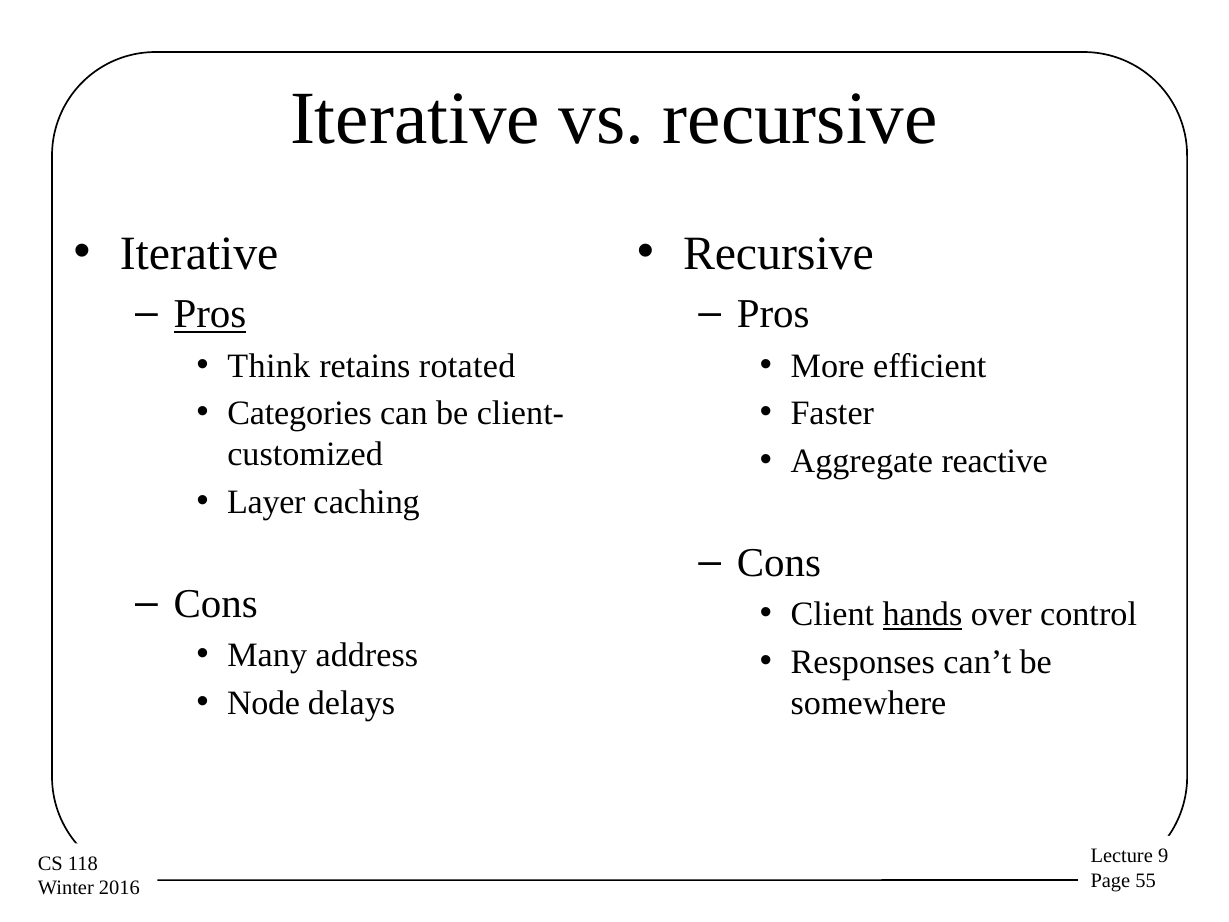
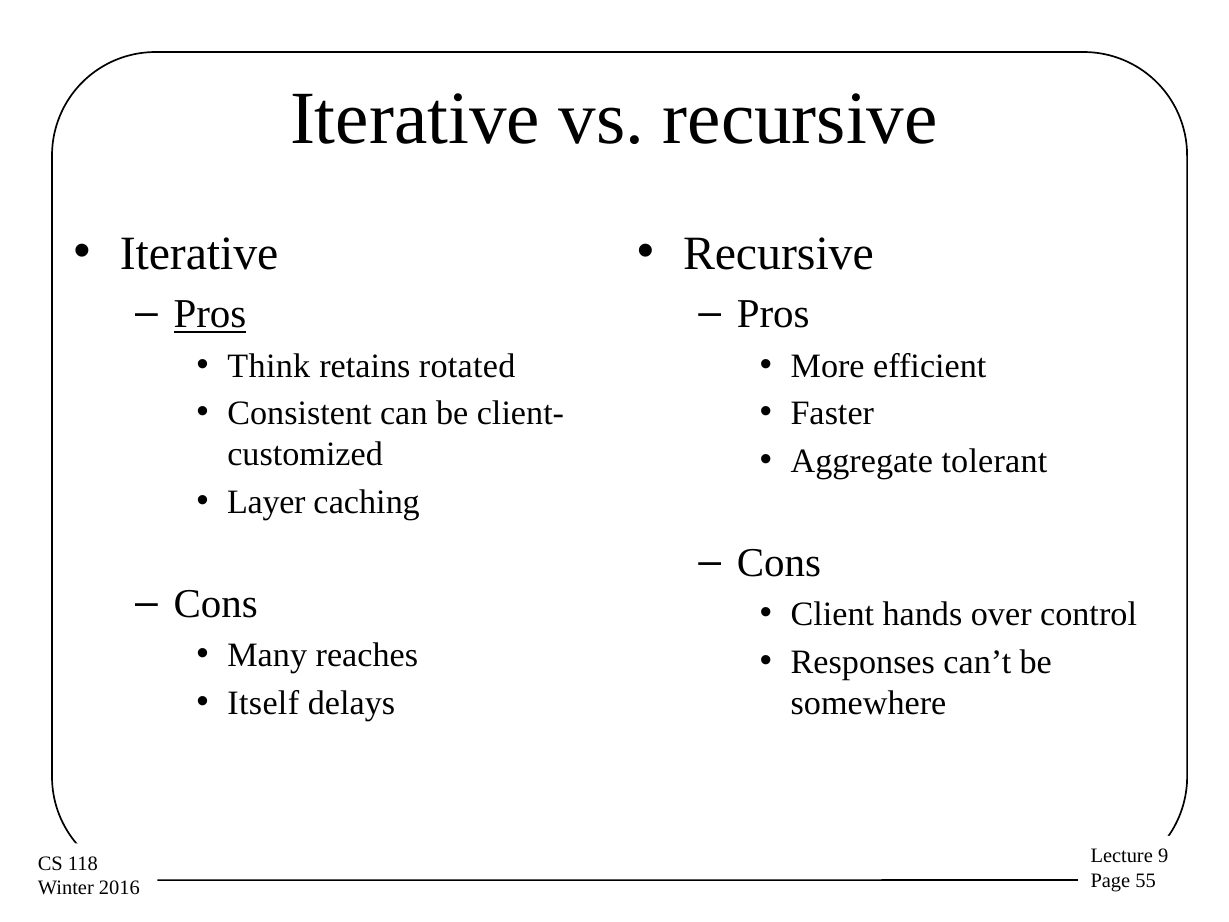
Categories: Categories -> Consistent (300, 413)
reactive: reactive -> tolerant (994, 461)
hands underline: present -> none (922, 614)
address: address -> reaches (367, 655)
Node: Node -> Itself (263, 703)
